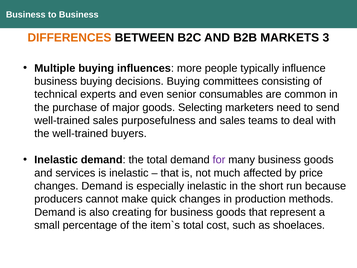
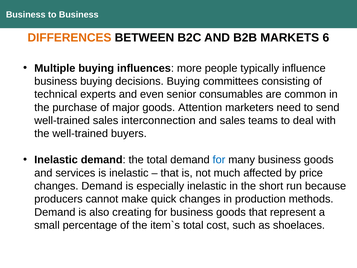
3: 3 -> 6 (326, 38)
Selecting: Selecting -> Attention (200, 107)
purposefulness: purposefulness -> interconnection (158, 120)
for colour: purple -> blue (219, 160)
